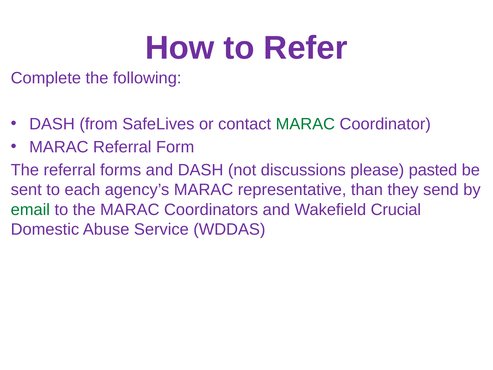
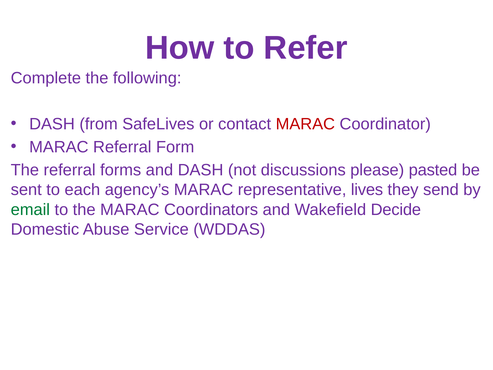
MARAC colour: green -> red (305, 124)
than: than -> lives (367, 190)
Crucial: Crucial -> Decide (396, 209)
